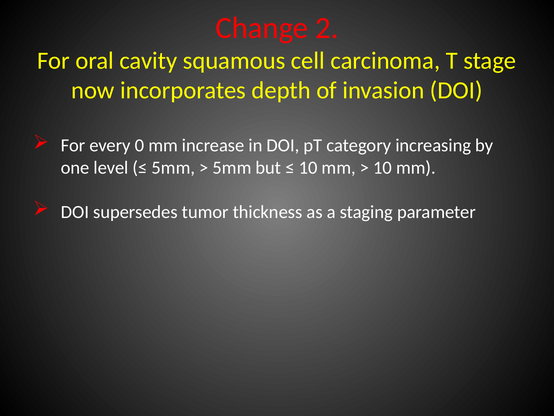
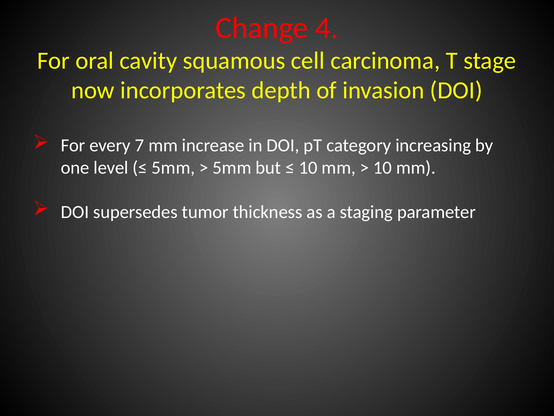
2: 2 -> 4 (327, 28)
0: 0 -> 7 (140, 145)
